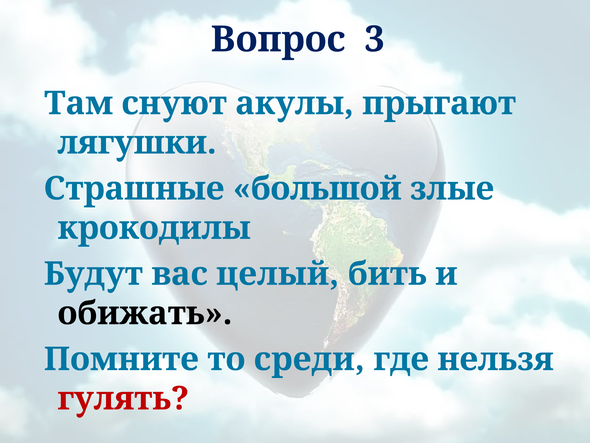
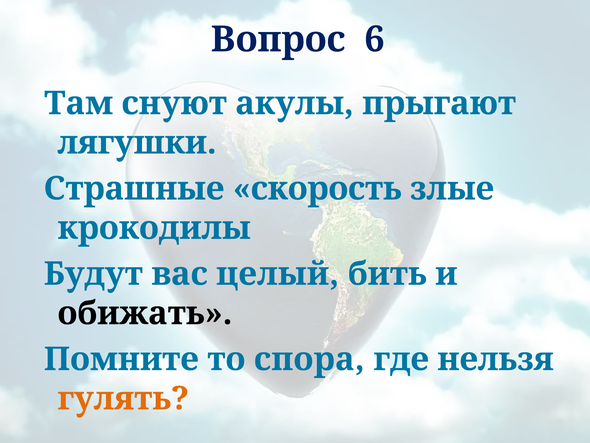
3: 3 -> 6 (374, 39)
большой: большой -> скорость (317, 188)
среди: среди -> спора (309, 359)
гулять colour: red -> orange (123, 398)
